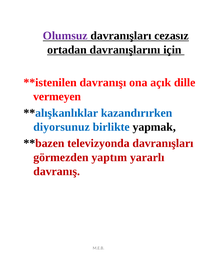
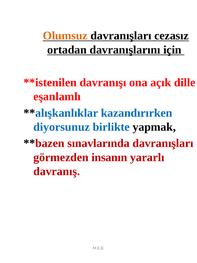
Olumsuz colour: purple -> orange (65, 36)
vermeyen: vermeyen -> eşanlamlı (57, 96)
televizyonda: televizyonda -> sınavlarında (98, 143)
yaptım: yaptım -> insanın (109, 157)
